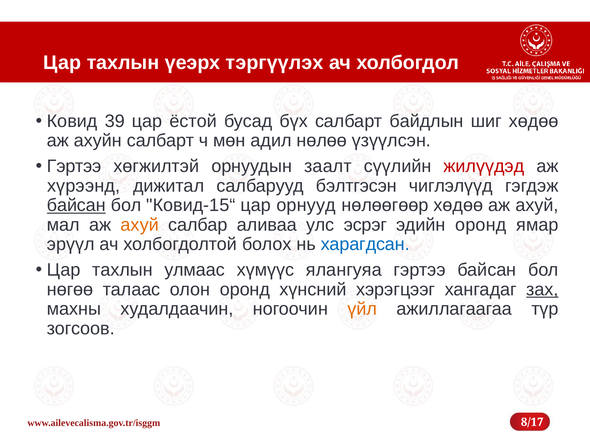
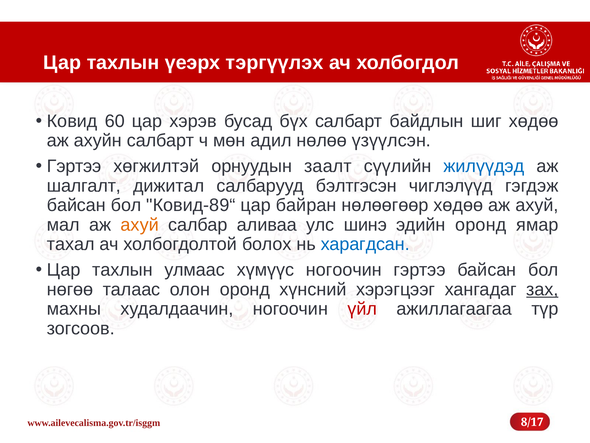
39: 39 -> 60 (115, 121)
ёстой: ёстой -> хэрэв (193, 121)
жилүүдэд colour: red -> blue (484, 166)
хүрээнд: хүрээнд -> шалгалт (84, 186)
байсан underline: present -> none (76, 205)
Ковид-15“: Ковид-15“ -> Ковид-89“ (191, 205)
орнууд: орнууд -> байран (306, 205)
эсрэг: эсрэг -> шинэ (365, 225)
эрүүл: эрүүл -> тахал (71, 244)
хүмүүс ялангуяа: ялангуяа -> ногоочин (344, 270)
үйл colour: orange -> red (362, 309)
